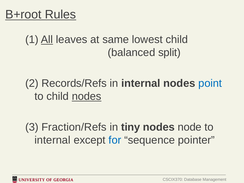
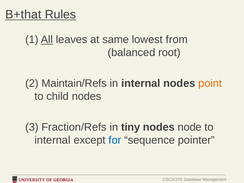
B+root: B+root -> B+that (23, 14)
lowest child: child -> from (177, 40)
split: split -> root (169, 53)
Records/Refs: Records/Refs -> Maintain/Refs (74, 83)
point colour: blue -> orange (210, 83)
nodes underline: present -> none (87, 96)
